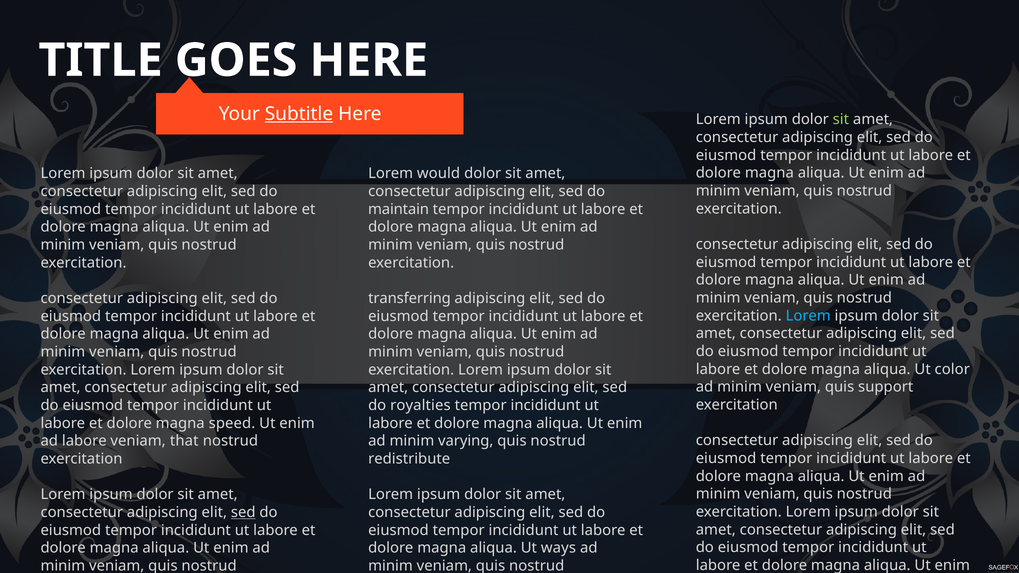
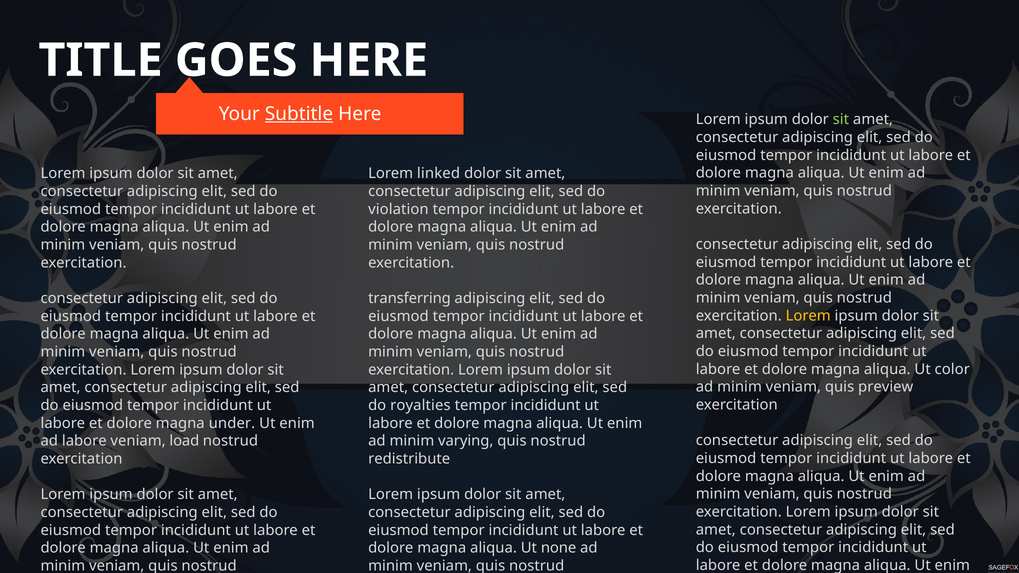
would: would -> linked (439, 174)
maintain: maintain -> violation (398, 209)
Lorem colour: light blue -> yellow (808, 316)
support: support -> preview (886, 387)
speed: speed -> under (232, 423)
that: that -> load (184, 441)
sed underline: present -> none (243, 513)
ways: ways -> none (559, 548)
